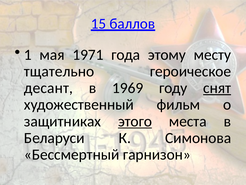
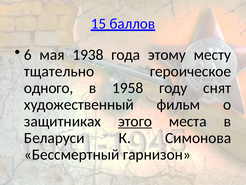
1: 1 -> 6 (28, 55)
1971: 1971 -> 1938 (88, 55)
десант: десант -> одного (49, 88)
1969: 1969 -> 1958 (128, 88)
снят underline: present -> none (217, 88)
